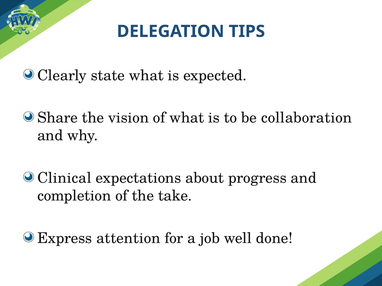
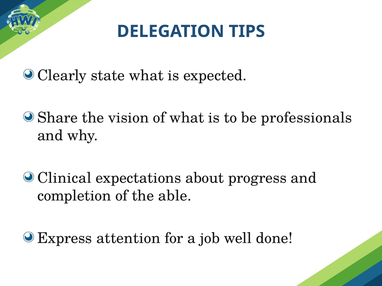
collaboration: collaboration -> professionals (307, 118)
take: take -> able (175, 196)
